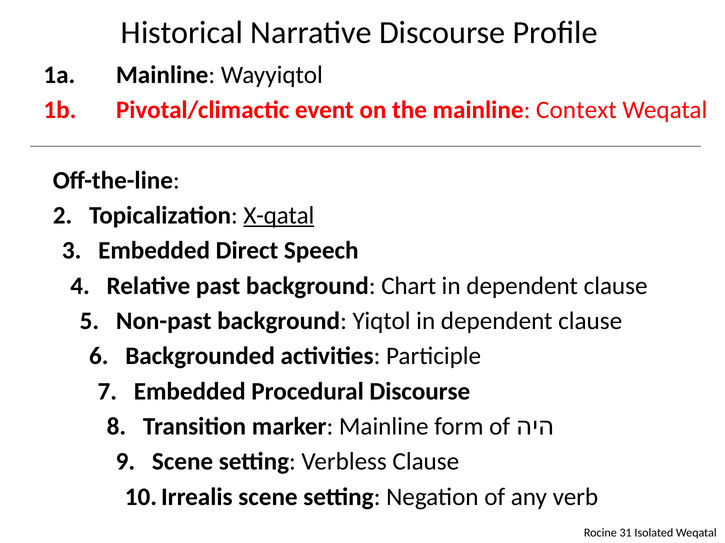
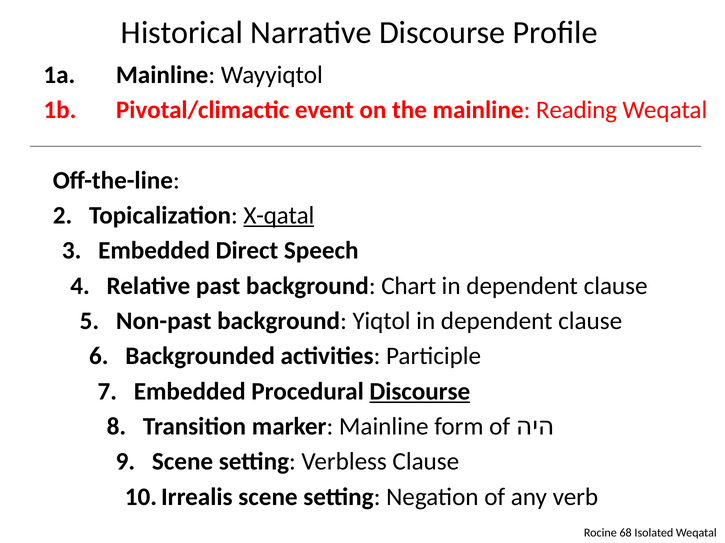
Context: Context -> Reading (577, 110)
Discourse underline: none -> present (420, 392)
31: 31 -> 68 (626, 533)
